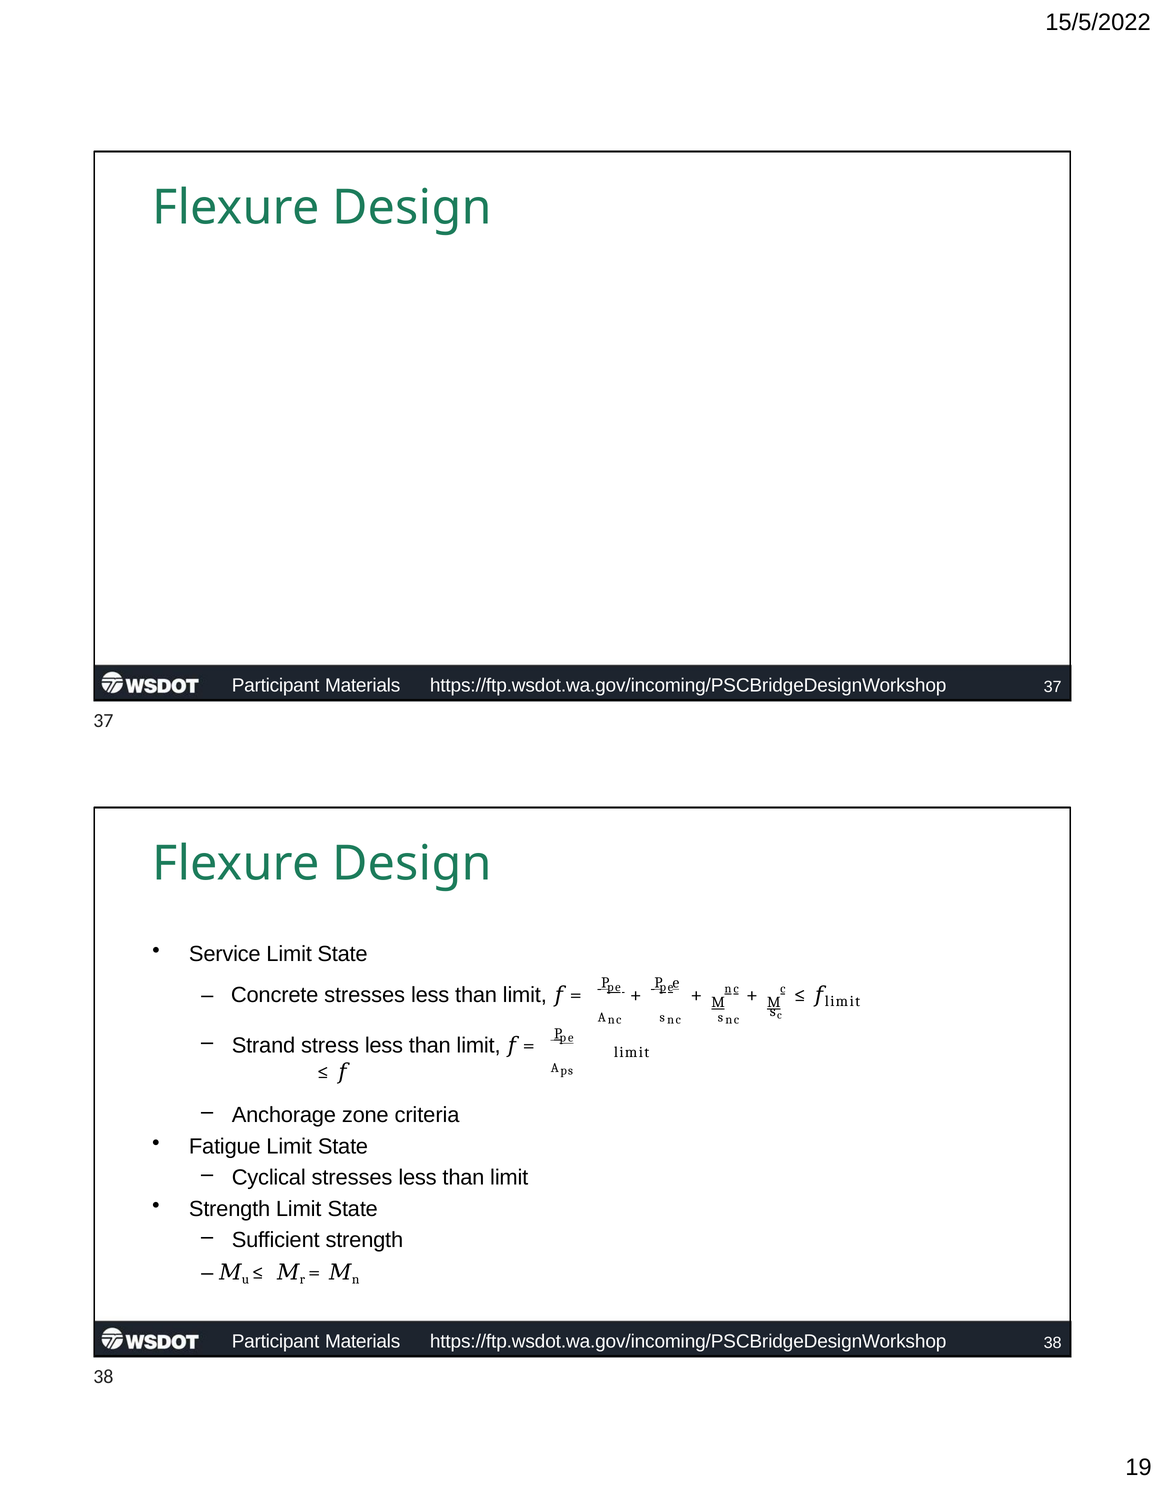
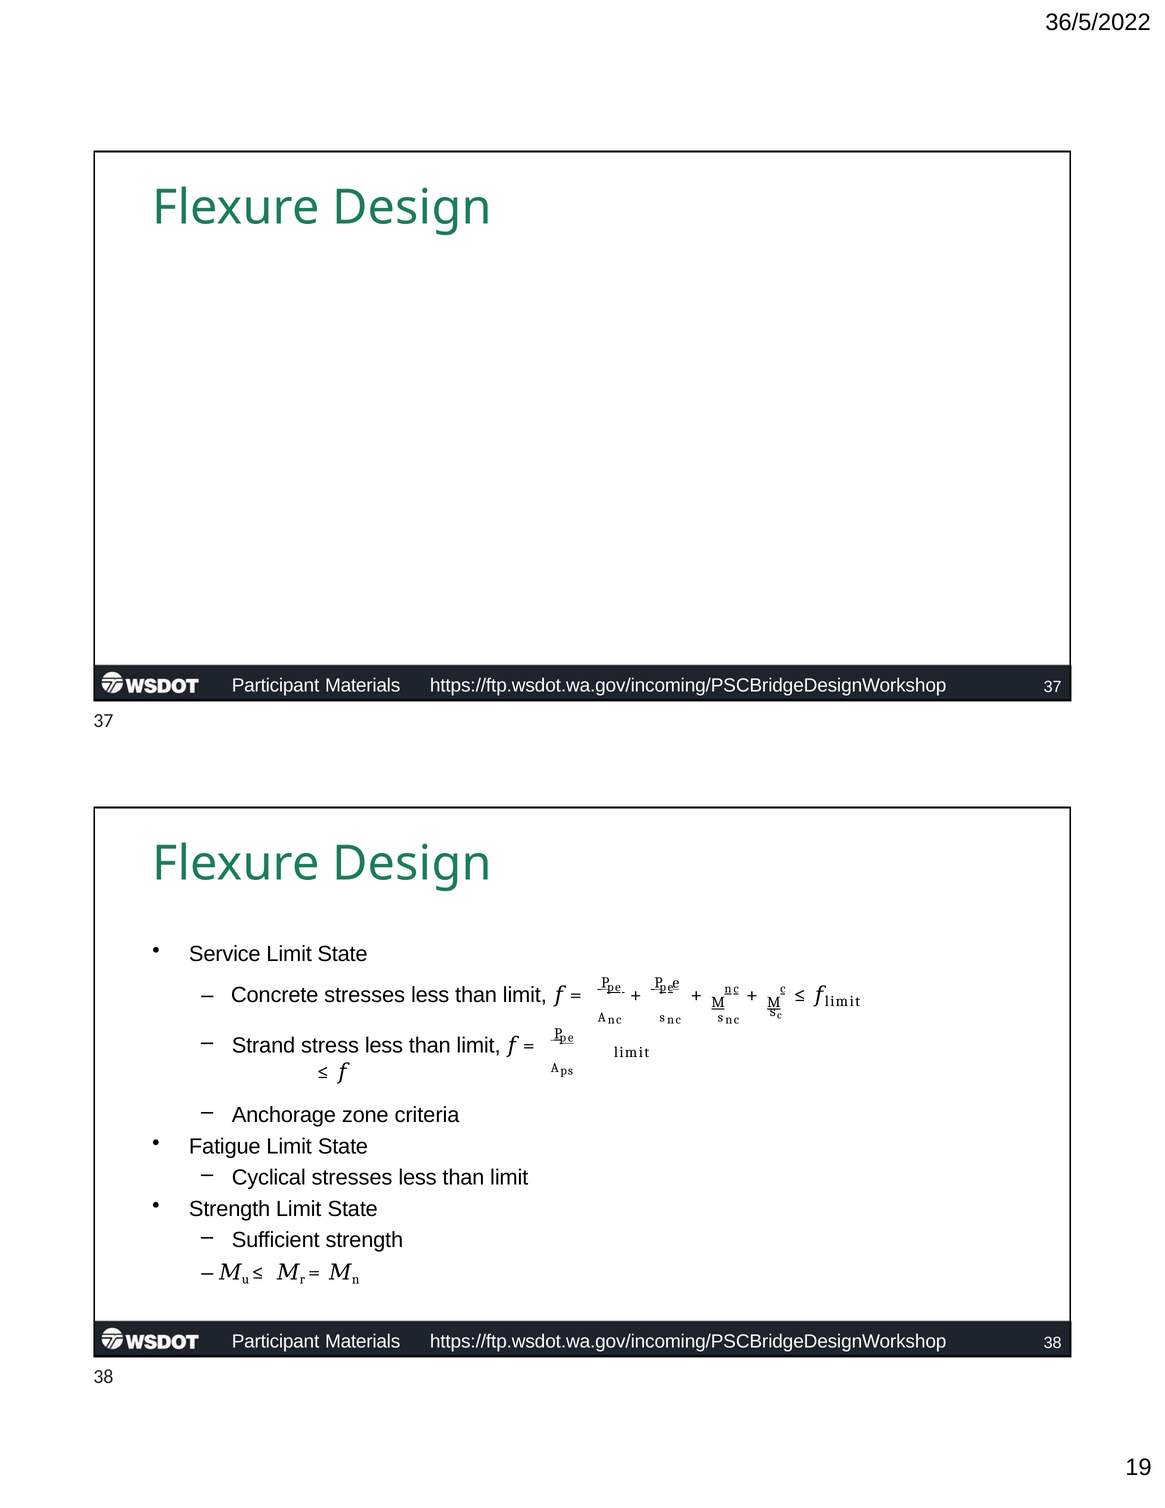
15/5/2022: 15/5/2022 -> 36/5/2022 (1098, 23)
